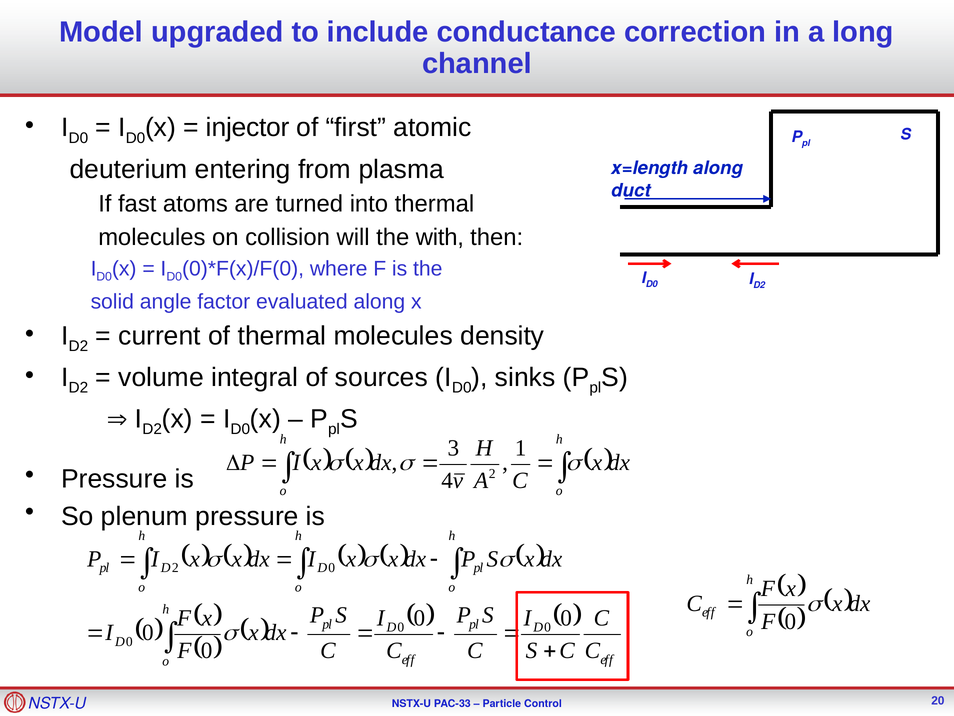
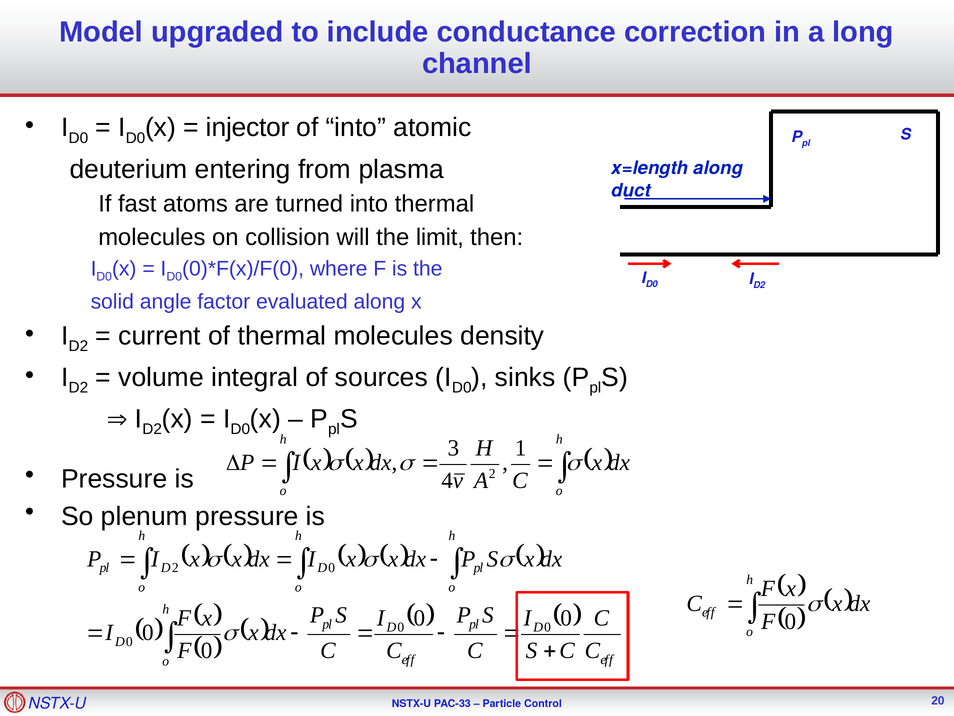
of first: first -> into (356, 128)
with: with -> limit (440, 237)
